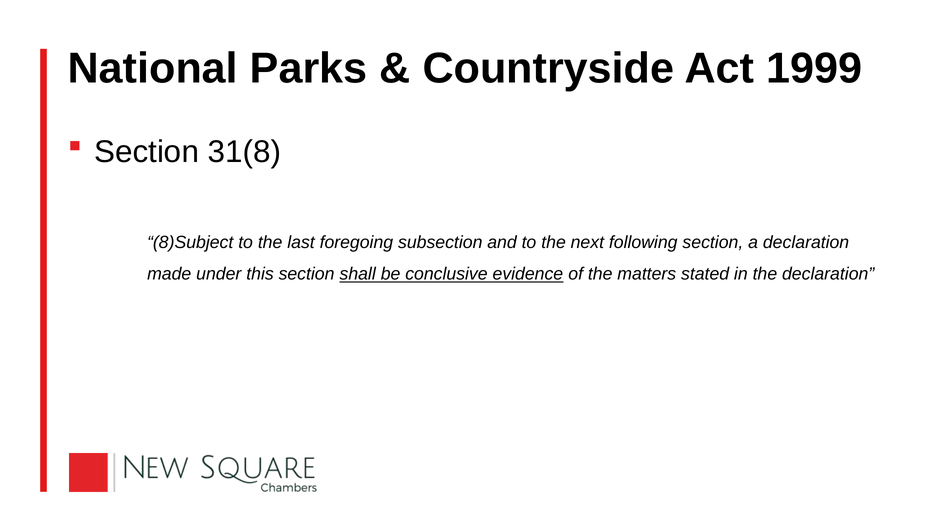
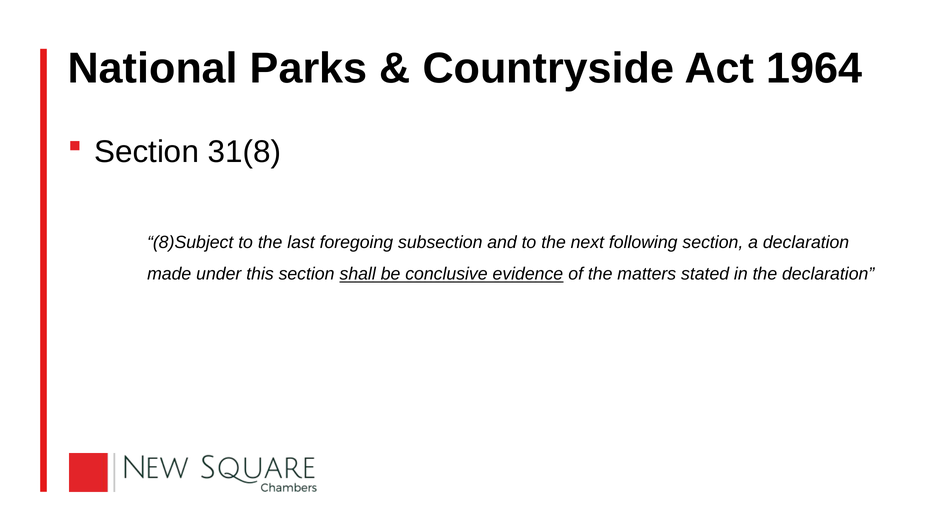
1999: 1999 -> 1964 (814, 68)
